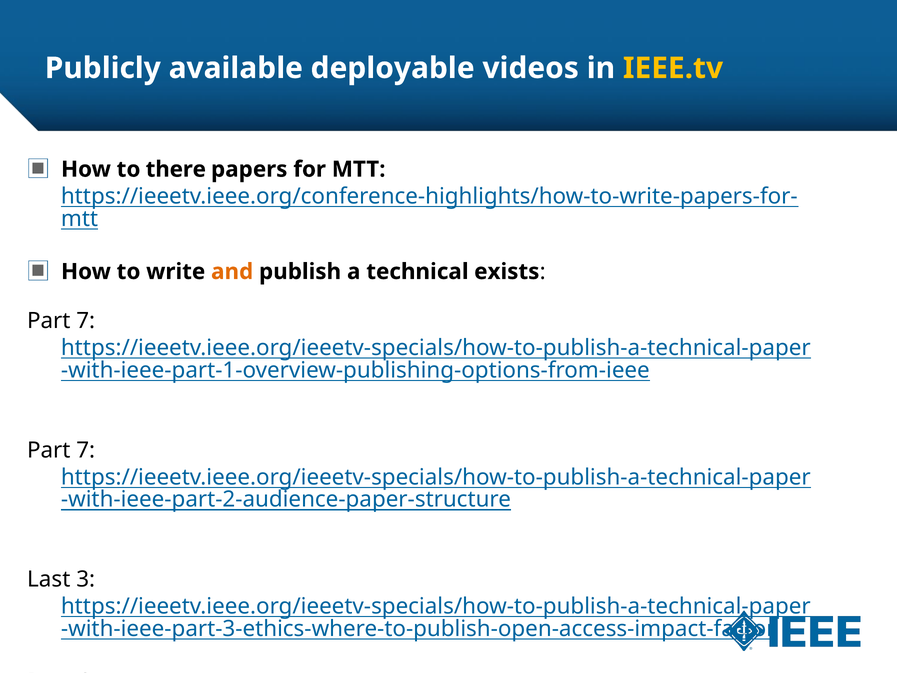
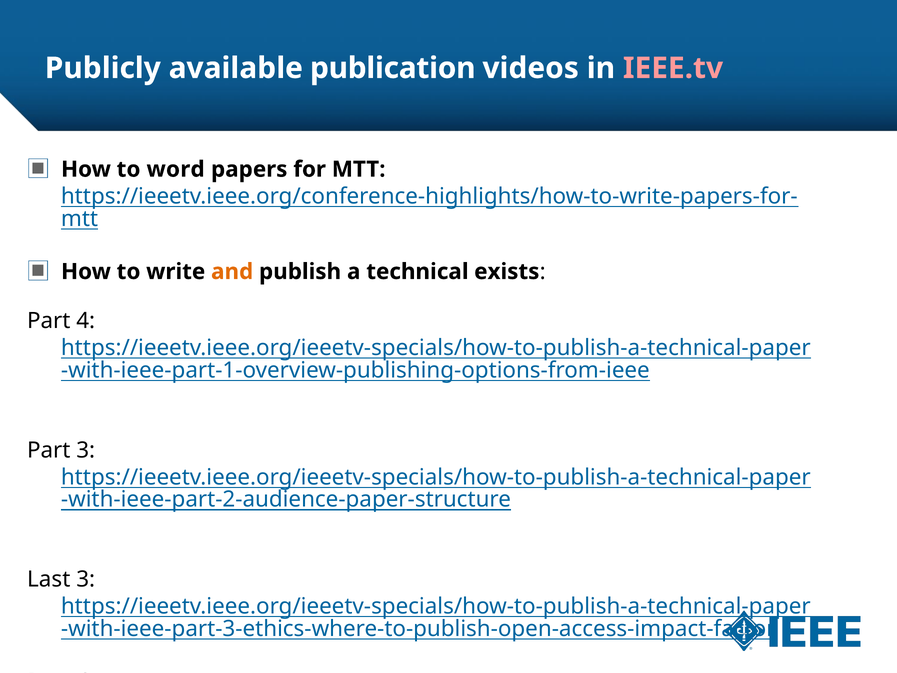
deployable: deployable -> publication (393, 68)
IEEE.tv colour: yellow -> pink (673, 68)
there: there -> word (176, 169)
7: 7 -> 4 (86, 321)
7: 7 -> 3 (86, 450)
